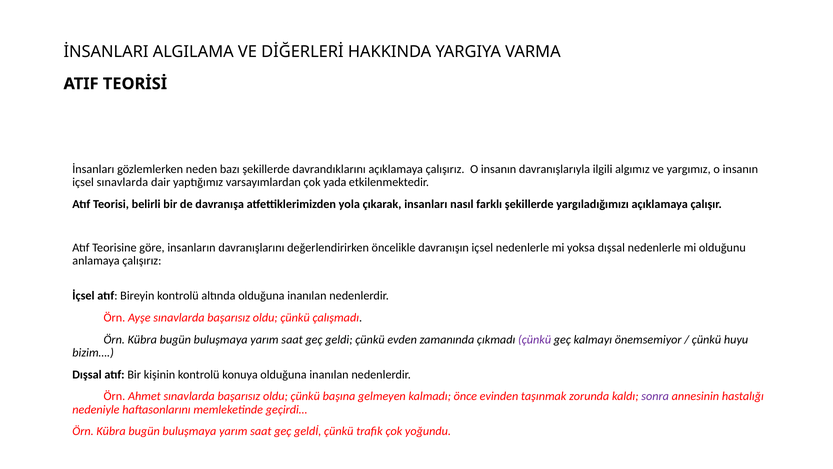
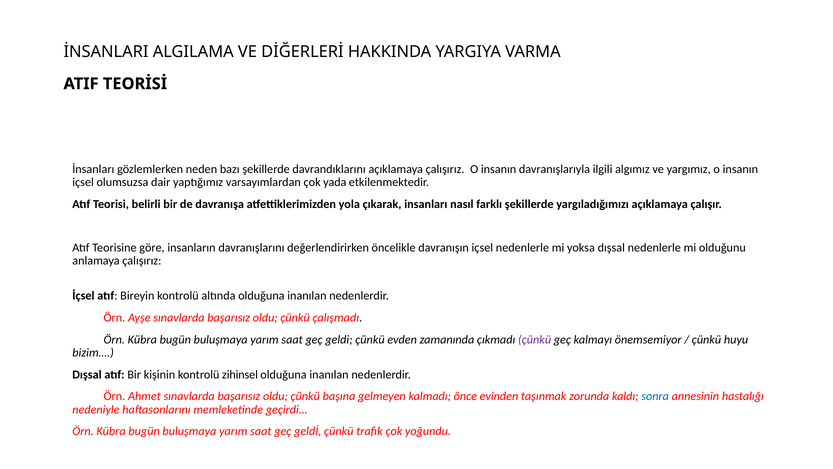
içsel sınavlarda: sınavlarda -> olumsuzsa (122, 182)
konuya: konuya -> zihinsel (240, 374)
sonra colour: purple -> blue (655, 396)
